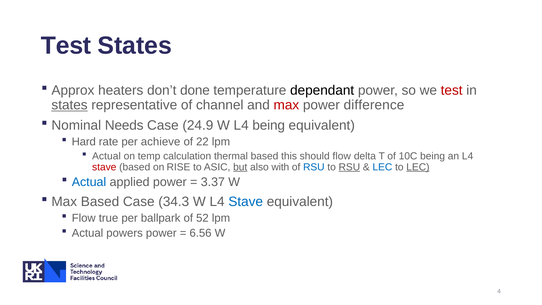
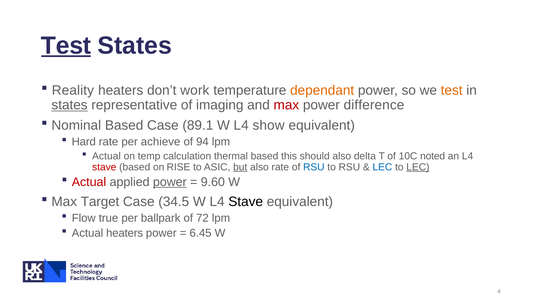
Test underline: none -> present (66, 46)
Approx: Approx -> Reality (73, 90)
done: done -> work (195, 90)
dependant colour: black -> orange (322, 90)
test colour: red -> orange (452, 90)
channel: channel -> imaging (220, 105)
Nominal Needs: Needs -> Based (124, 125)
24.9: 24.9 -> 89.1 (198, 125)
L4 being: being -> show (269, 125)
22: 22 -> 94 (202, 142)
should flow: flow -> also (342, 156)
10C being: being -> noted (433, 156)
also with: with -> rate (280, 167)
RSU underline: present -> none (349, 167)
Actual colour: blue -> red (89, 182)
power underline: none -> present (170, 182)
3.37: 3.37 -> 9.60 (213, 182)
Max Based: Based -> Target (100, 202)
34.3: 34.3 -> 34.5 (174, 202)
Stave colour: blue -> black (246, 202)
52: 52 -> 72 (202, 218)
Actual powers: powers -> heaters (125, 233)
6.56: 6.56 -> 6.45 (201, 233)
